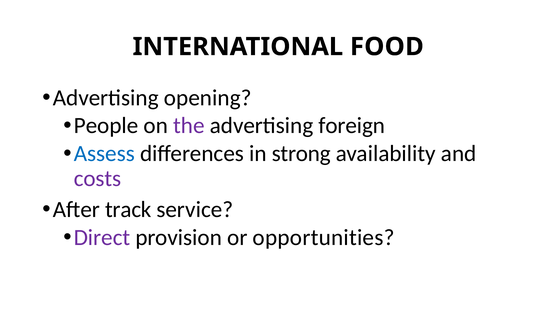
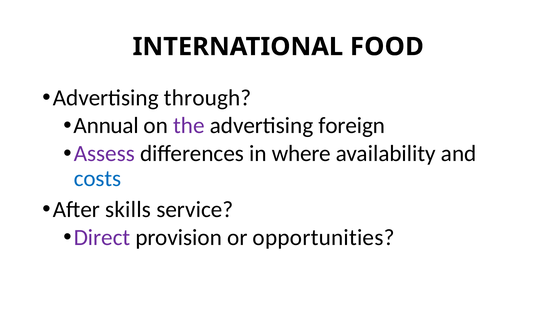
opening: opening -> through (208, 98)
People: People -> Annual (106, 126)
Assess colour: blue -> purple (104, 154)
strong: strong -> where (301, 154)
costs colour: purple -> blue (98, 179)
track: track -> skills (128, 210)
